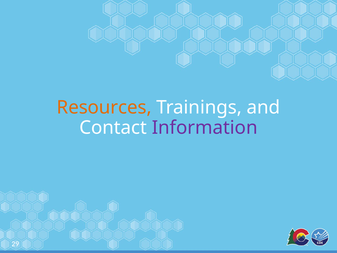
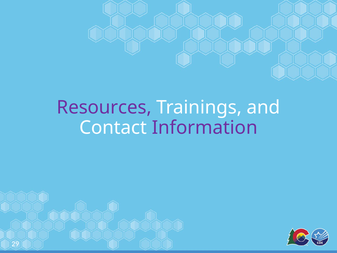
Resources colour: orange -> purple (104, 107)
